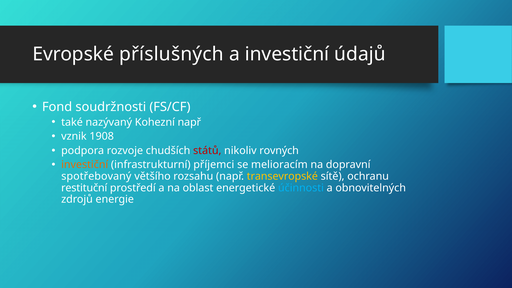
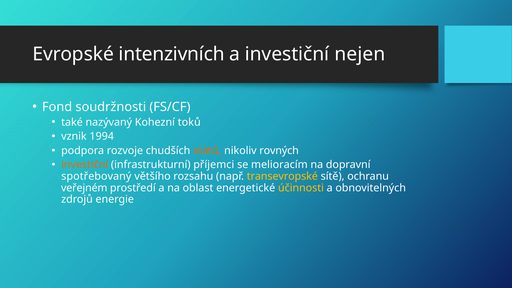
příslušných: příslušných -> intenzivních (172, 54)
údajů: údajů -> nejen (360, 54)
Kohezní např: např -> toků (189, 122)
1908: 1908 -> 1994 (102, 136)
států colour: red -> orange (207, 151)
restituční: restituční -> veřejném (84, 188)
účinnosti colour: light blue -> yellow (301, 188)
